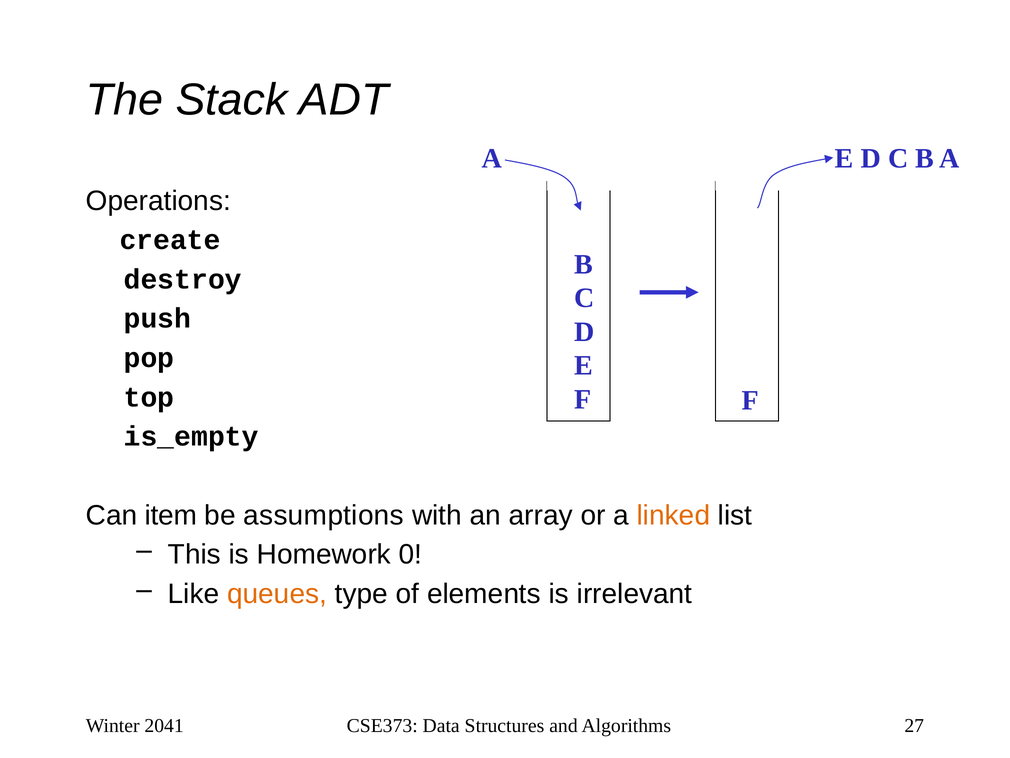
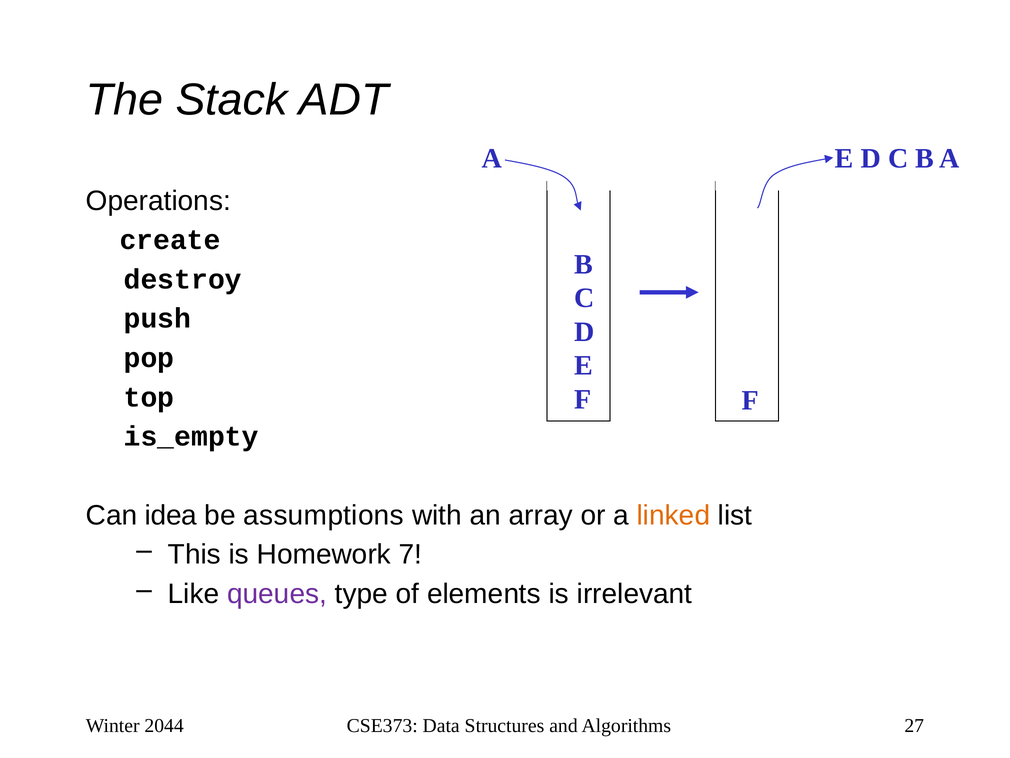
item: item -> idea (171, 515)
0: 0 -> 7 (411, 554)
queues colour: orange -> purple (277, 593)
2041: 2041 -> 2044 (164, 725)
